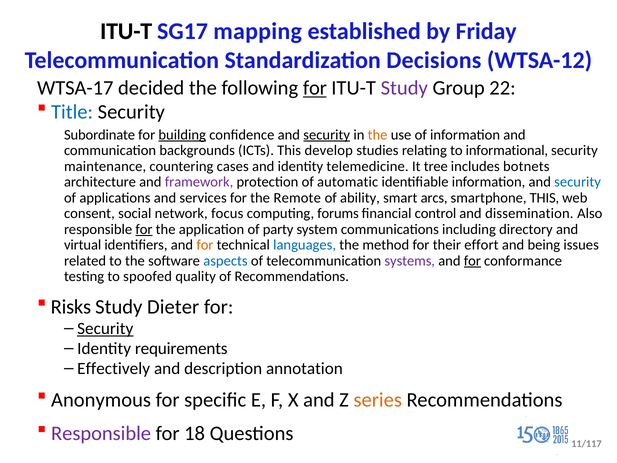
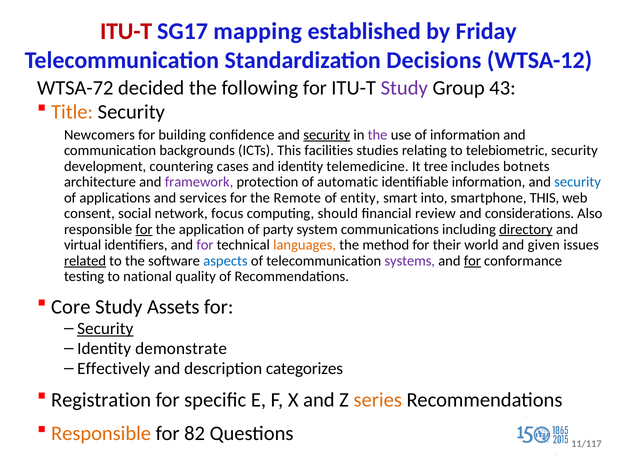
ITU-T colour: black -> red (126, 32)
WTSA-17: WTSA-17 -> WTSA-72 (75, 88)
for underline: present -> none (315, 88)
22: 22 -> 43 (503, 88)
Title colour: blue -> orange (72, 112)
Subordinate: Subordinate -> Newcomers (99, 135)
building underline: present -> none (182, 135)
the colour: orange -> purple (378, 135)
develop: develop -> facilities (329, 151)
informational: informational -> telebiometric (507, 151)
maintenance: maintenance -> development (105, 166)
ability: ability -> entity (360, 198)
arcs: arcs -> into (434, 198)
forums: forums -> should (338, 214)
control: control -> review (435, 214)
dissemination: dissemination -> considerations (529, 214)
directory underline: none -> present (526, 229)
for colour: orange -> purple (205, 245)
languages colour: blue -> orange (305, 245)
effort: effort -> world (481, 245)
being: being -> given (544, 245)
related underline: none -> present (85, 261)
spoofed: spoofed -> national (148, 277)
Risks: Risks -> Core (71, 307)
Dieter: Dieter -> Assets (173, 307)
requirements: requirements -> demonstrate (181, 349)
annotation: annotation -> categorizes (304, 368)
Anonymous: Anonymous -> Registration (101, 400)
Responsible colour: purple -> orange (101, 433)
18: 18 -> 82 (195, 433)
